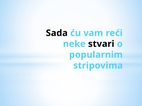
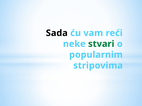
stvari colour: black -> green (101, 44)
